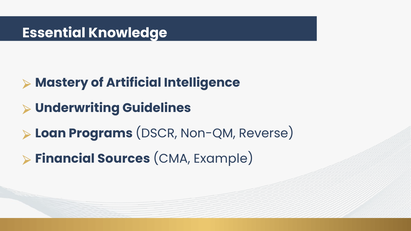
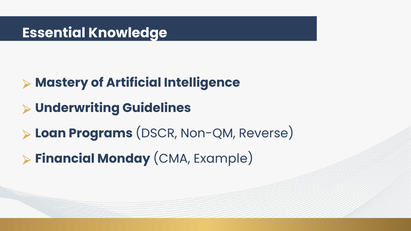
Sources: Sources -> Monday (124, 159)
